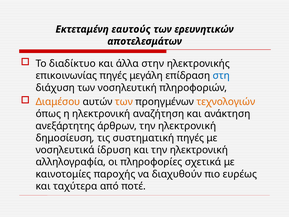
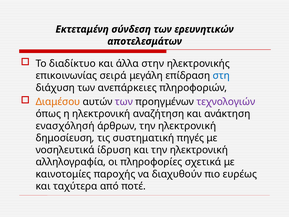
εαυτούς: εαυτούς -> σύνδεση (131, 29)
επικοινωνίας πηγές: πηγές -> σειρά (113, 76)
νοσηλευτική: νοσηλευτική -> ανεπάρκειες (127, 88)
των colour: orange -> purple (124, 102)
τεχνολογιών colour: orange -> purple (226, 102)
ανεξάρτητης: ανεξάρτητης -> ενασχόλησή (65, 126)
